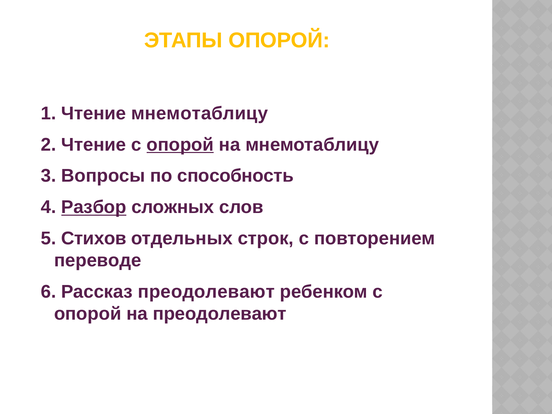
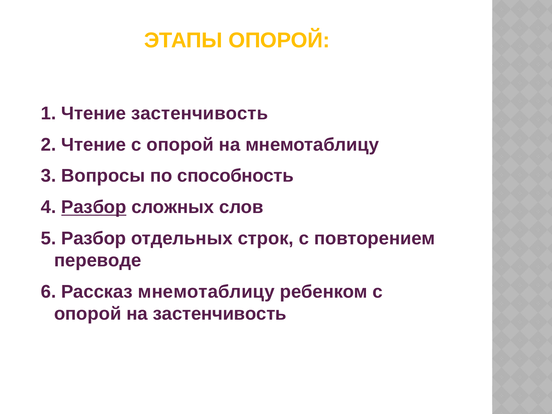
Чтение мнемотаблицу: мнемотаблицу -> застенчивость (200, 113)
опорой underline: present -> none (180, 145)
Стихов: Стихов -> Разбор (94, 238)
Рассказ преодолевают: преодолевают -> мнемотаблицу (206, 292)
на преодолевают: преодолевают -> застенчивость (220, 314)
